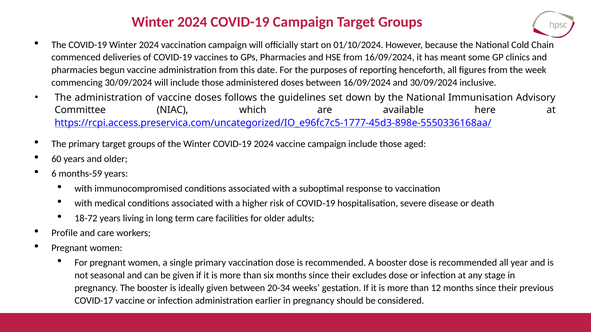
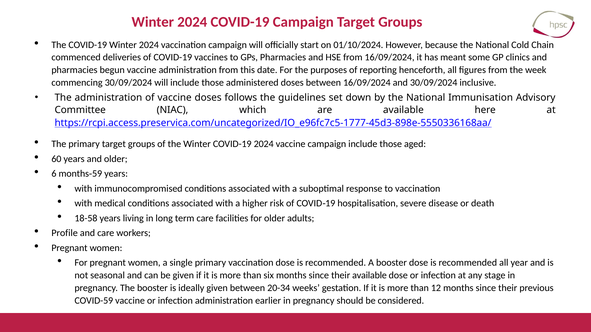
18-72: 18-72 -> 18-58 (86, 219)
their excludes: excludes -> available (369, 276)
COVID-17: COVID-17 -> COVID-59 (94, 301)
